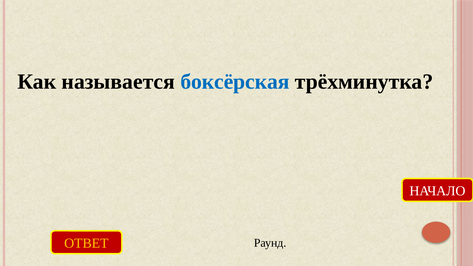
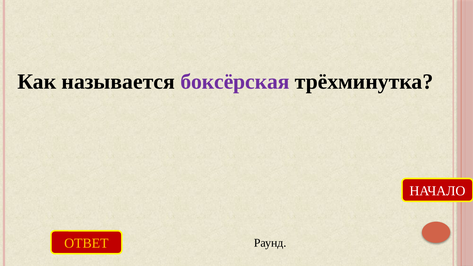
боксёрская colour: blue -> purple (235, 82)
